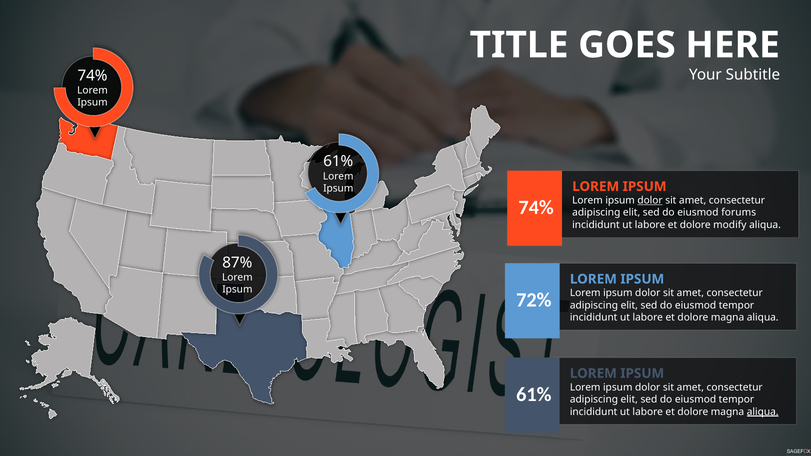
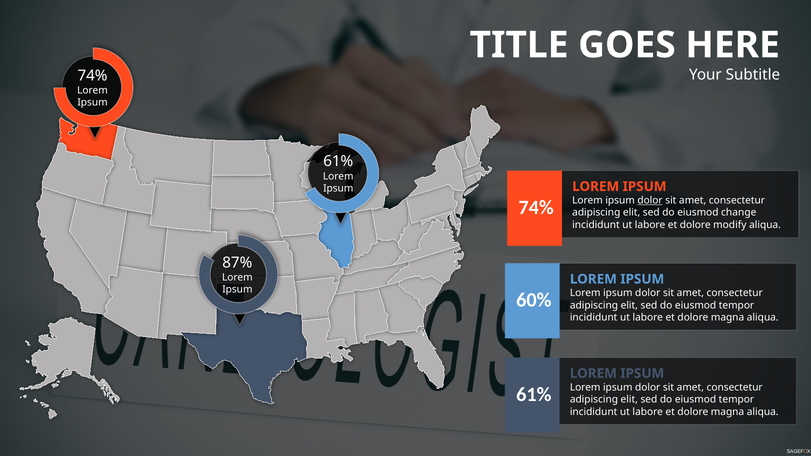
forums: forums -> change (739, 213)
72%: 72% -> 60% (534, 300)
aliqua underline: present -> none (763, 412)
